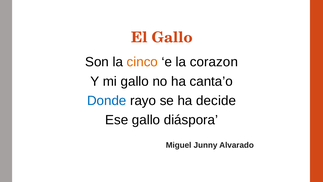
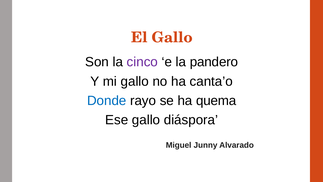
cinco colour: orange -> purple (142, 62)
corazon: corazon -> pandero (214, 62)
decide: decide -> quema (216, 101)
